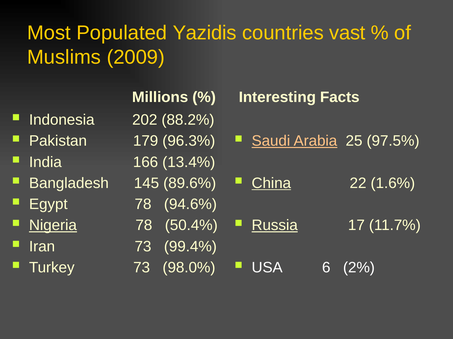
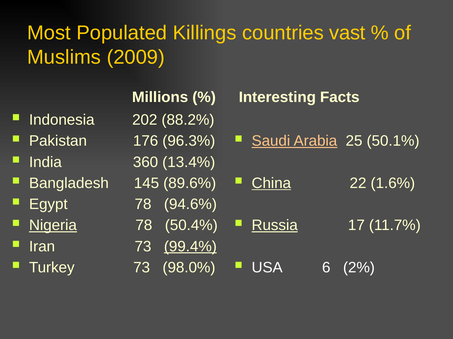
Yazidis: Yazidis -> Killings (205, 33)
179: 179 -> 176 (146, 141)
97.5%: 97.5% -> 50.1% (393, 141)
166: 166 -> 360 (146, 162)
99.4% underline: none -> present (190, 247)
